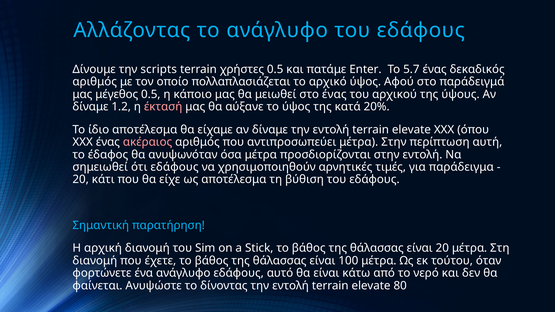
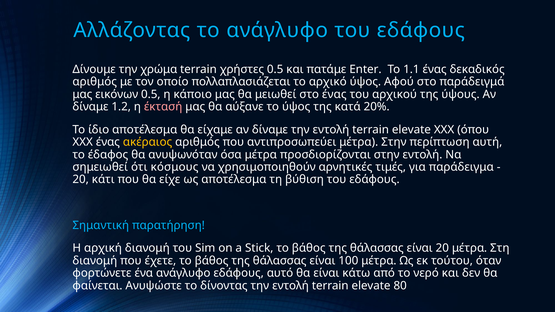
scripts: scripts -> χρώμα (159, 69)
5.7: 5.7 -> 1.1 (411, 69)
μέγεθος: μέγεθος -> εικόνων (117, 94)
ακέραιος colour: pink -> yellow (148, 142)
ότι εδάφους: εδάφους -> κόσμους (175, 167)
